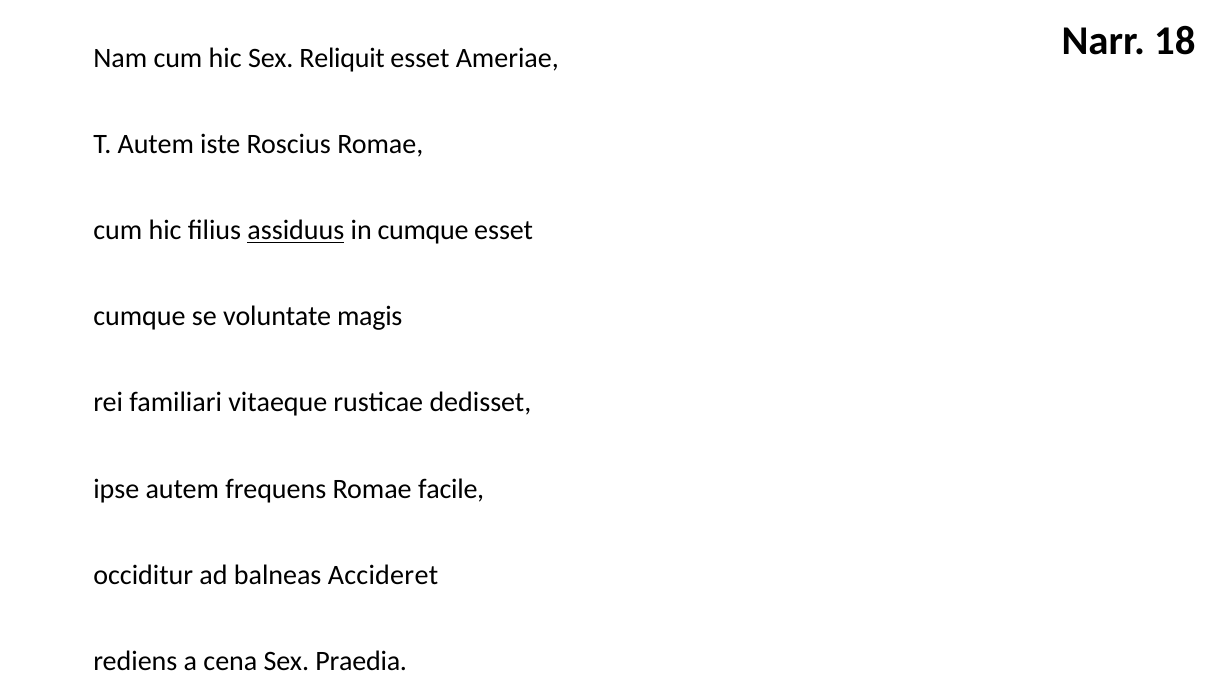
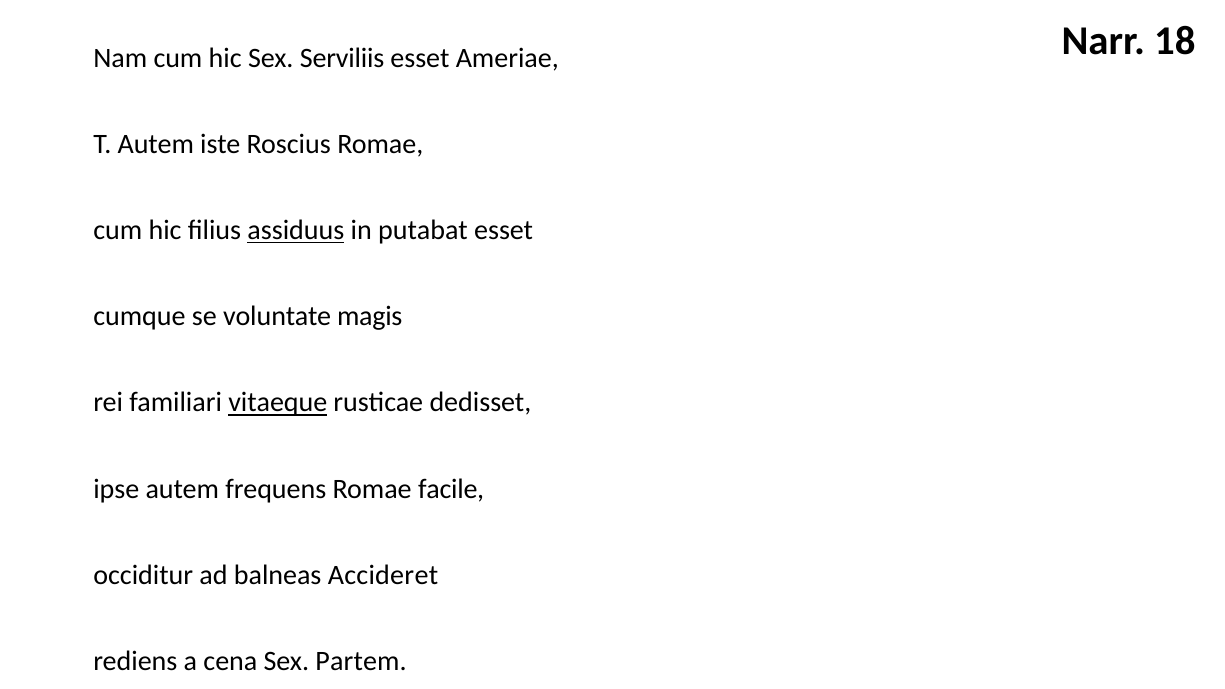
Reliquit: Reliquit -> Serviliis (342, 58)
in cumque: cumque -> putabat (423, 230)
vitaeque underline: none -> present (278, 403)
Praedia: Praedia -> Partem (361, 661)
